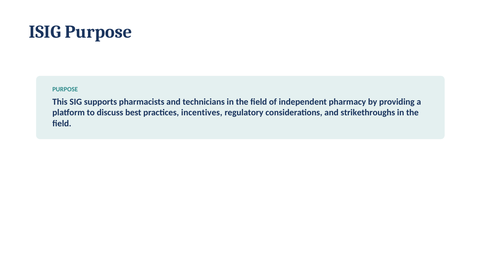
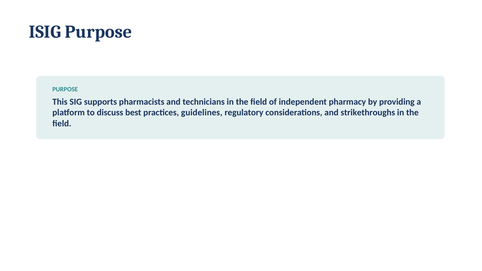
incentives: incentives -> guidelines (202, 113)
